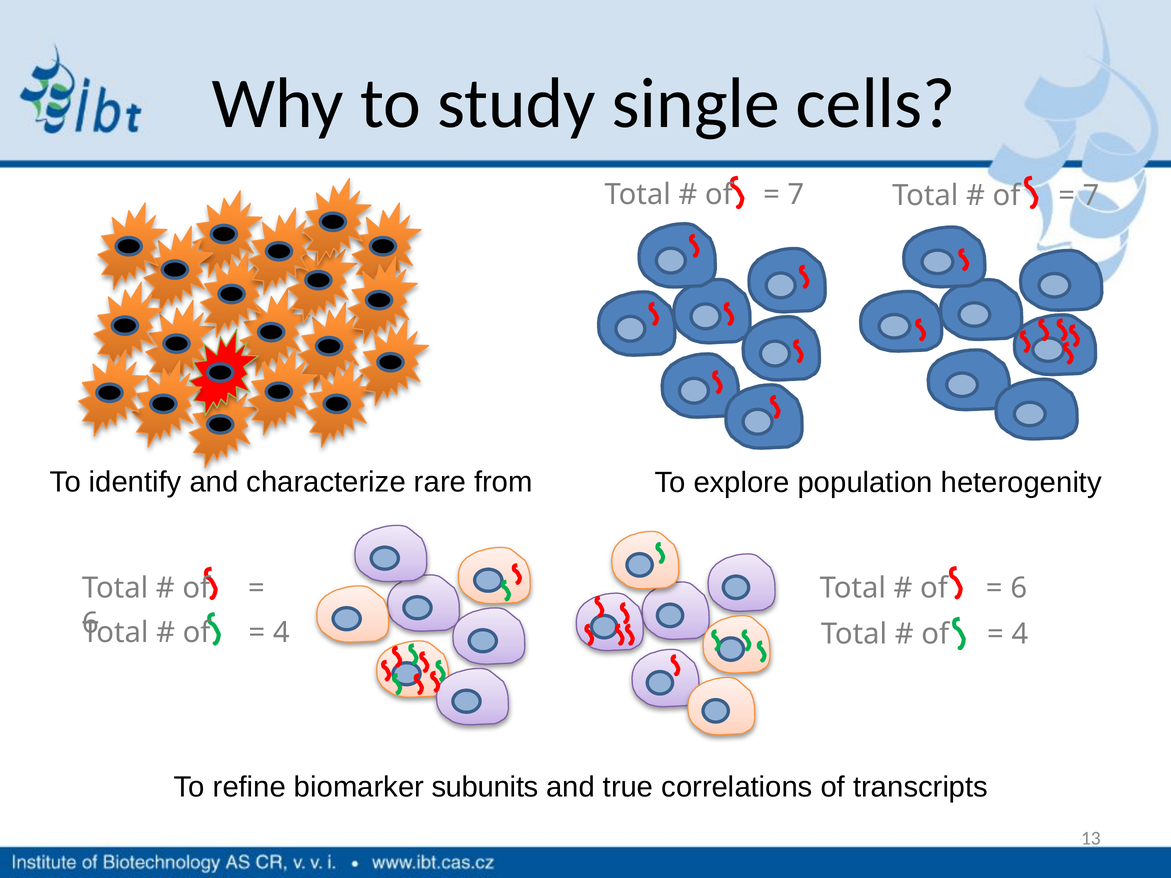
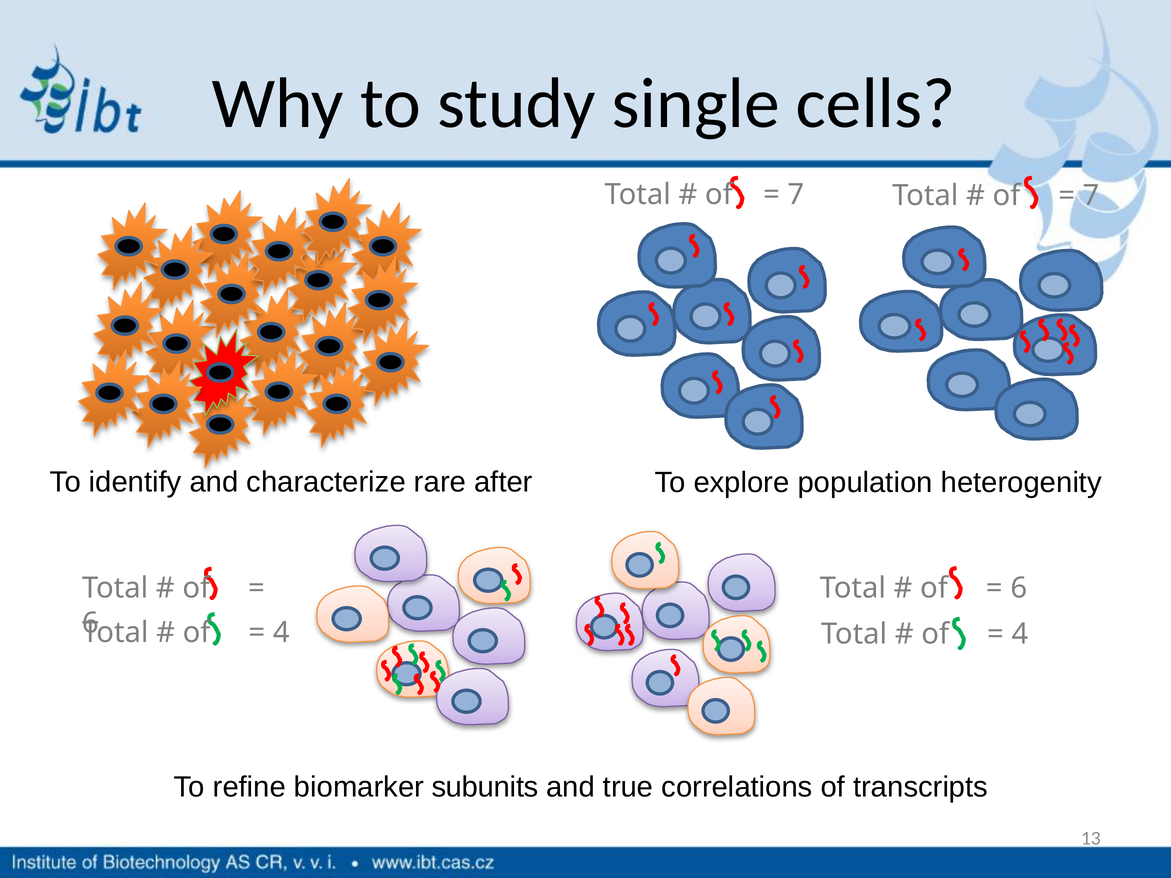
from: from -> after (503, 482)
